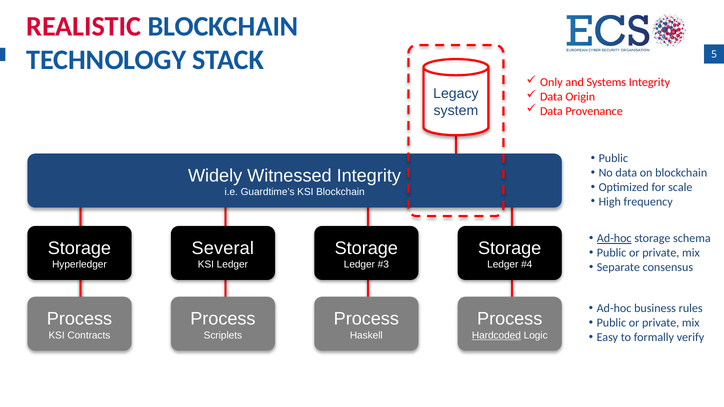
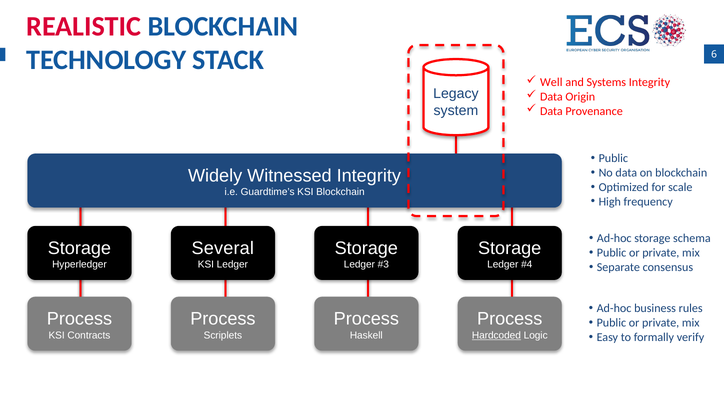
5: 5 -> 6 (714, 55)
Only: Only -> Well (551, 83)
Ad-hoc underline: present -> none (614, 239)
